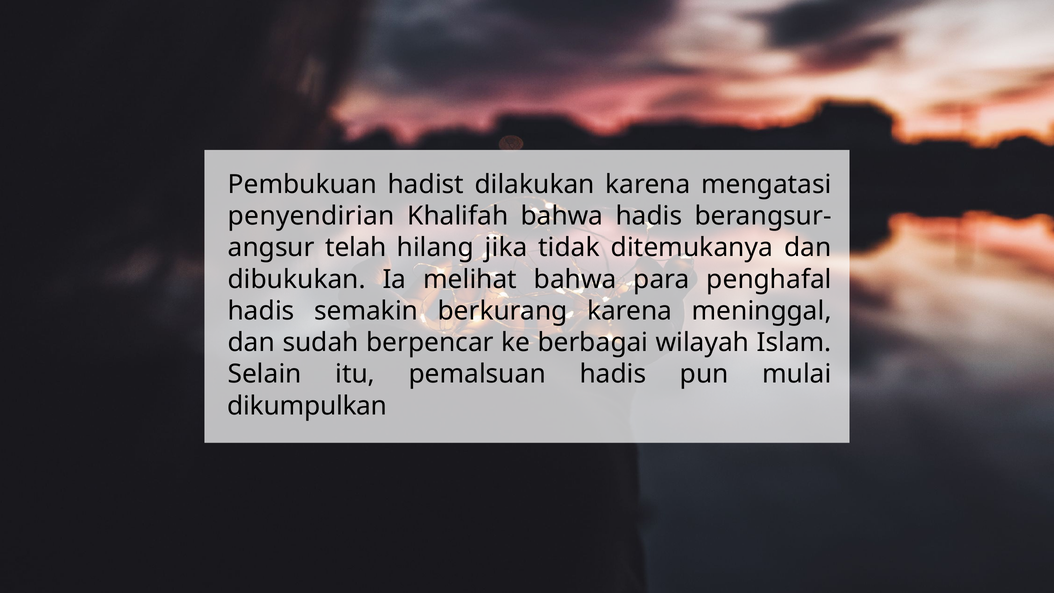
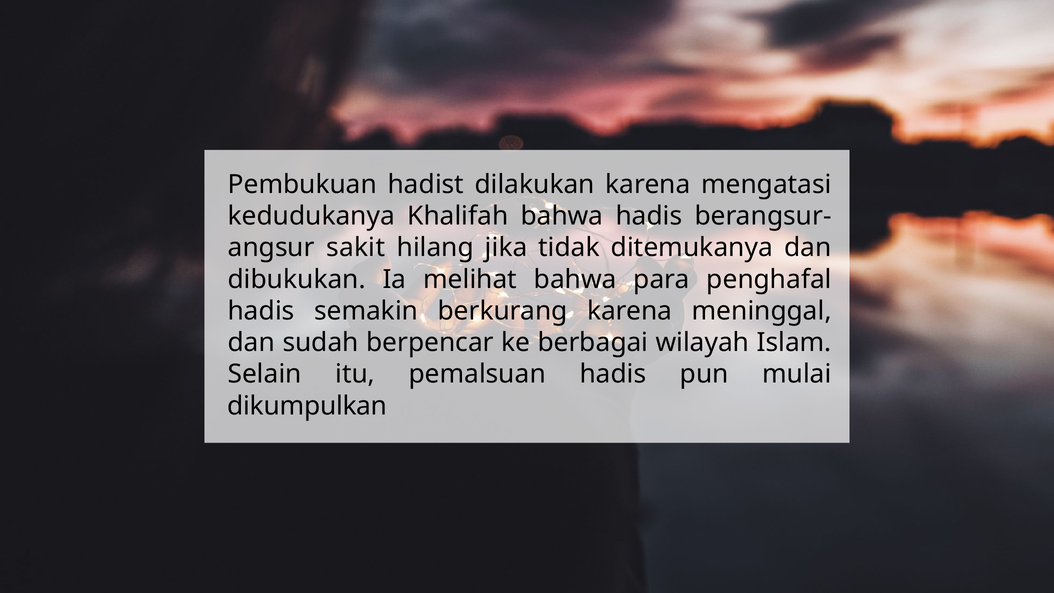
penyendirian: penyendirian -> kedudukanya (311, 216)
telah: telah -> sakit (356, 248)
